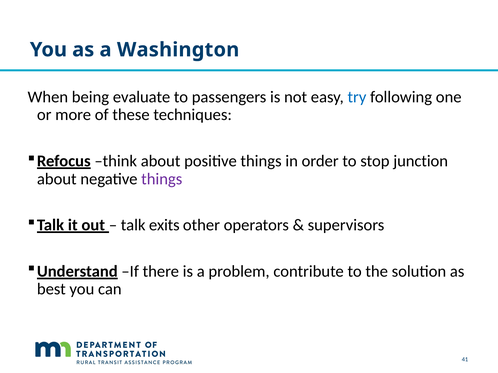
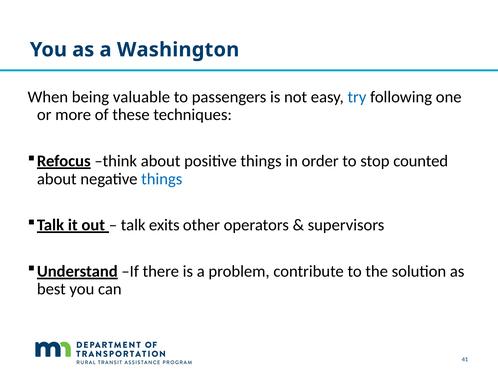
evaluate: evaluate -> valuable (141, 97)
junction: junction -> counted (421, 161)
things colour: purple -> blue (162, 179)
